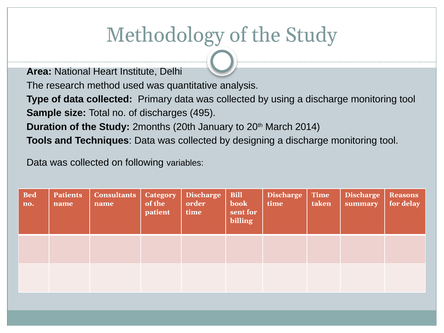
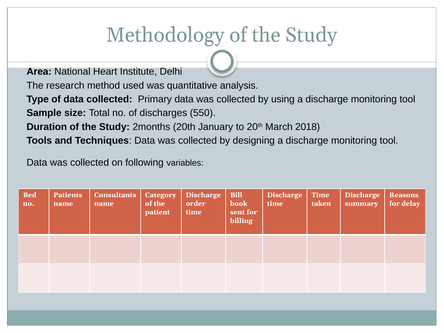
495: 495 -> 550 (203, 113)
2014: 2014 -> 2018 (308, 127)
